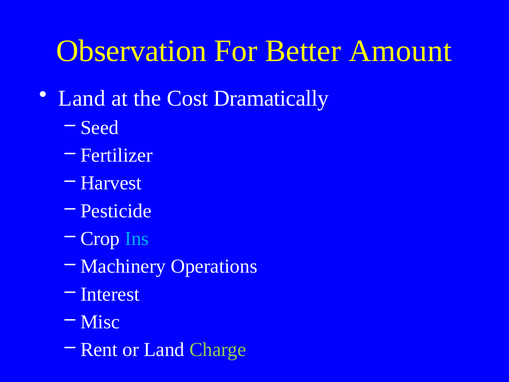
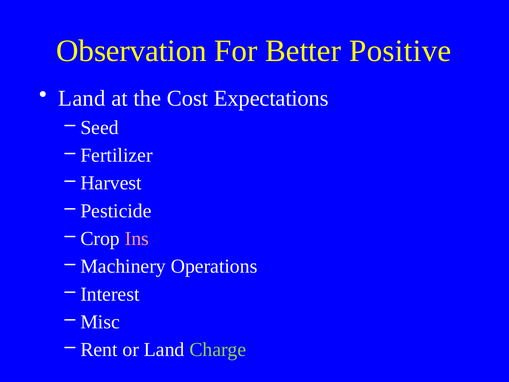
Amount: Amount -> Positive (400, 51)
Dramatically: Dramatically -> Expectations (271, 98)
Ins colour: light blue -> pink (137, 238)
